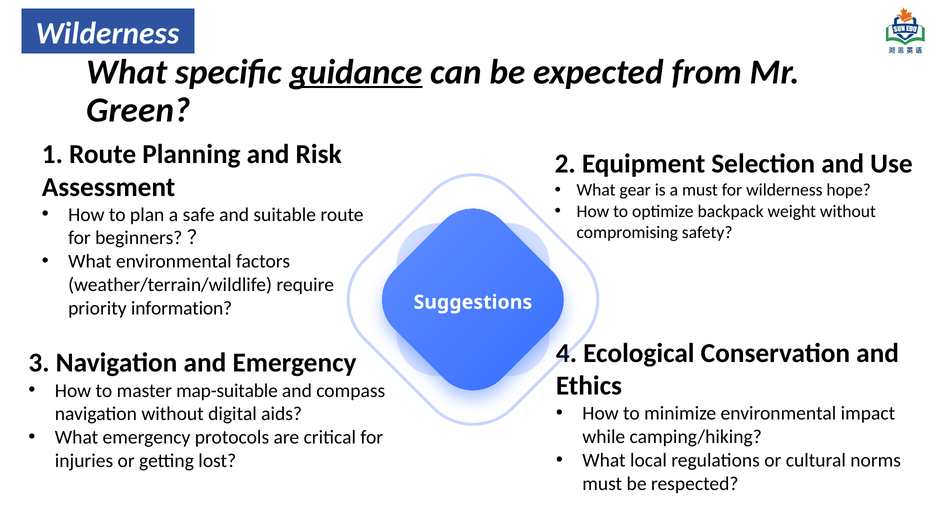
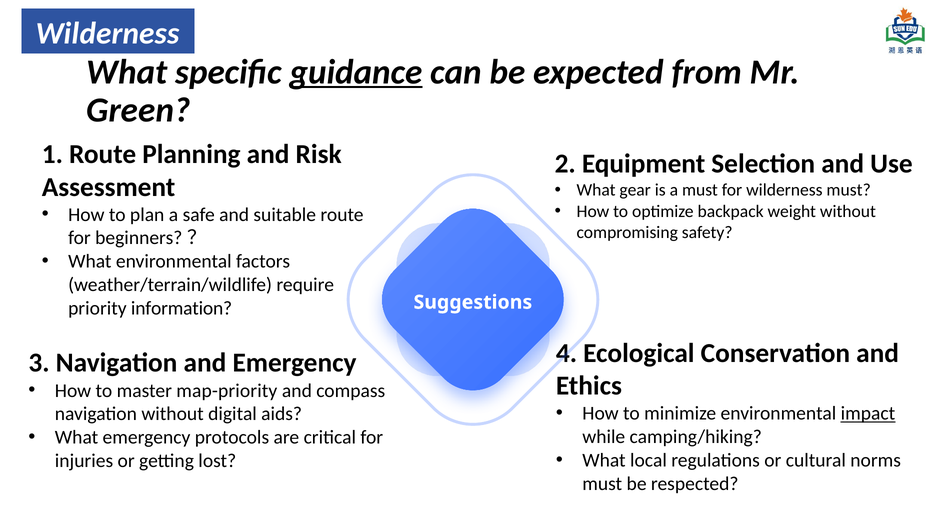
wilderness hope: hope -> must (849, 190)
map-suitable: map-suitable -> map-priority (227, 391)
impact underline: none -> present (868, 414)
